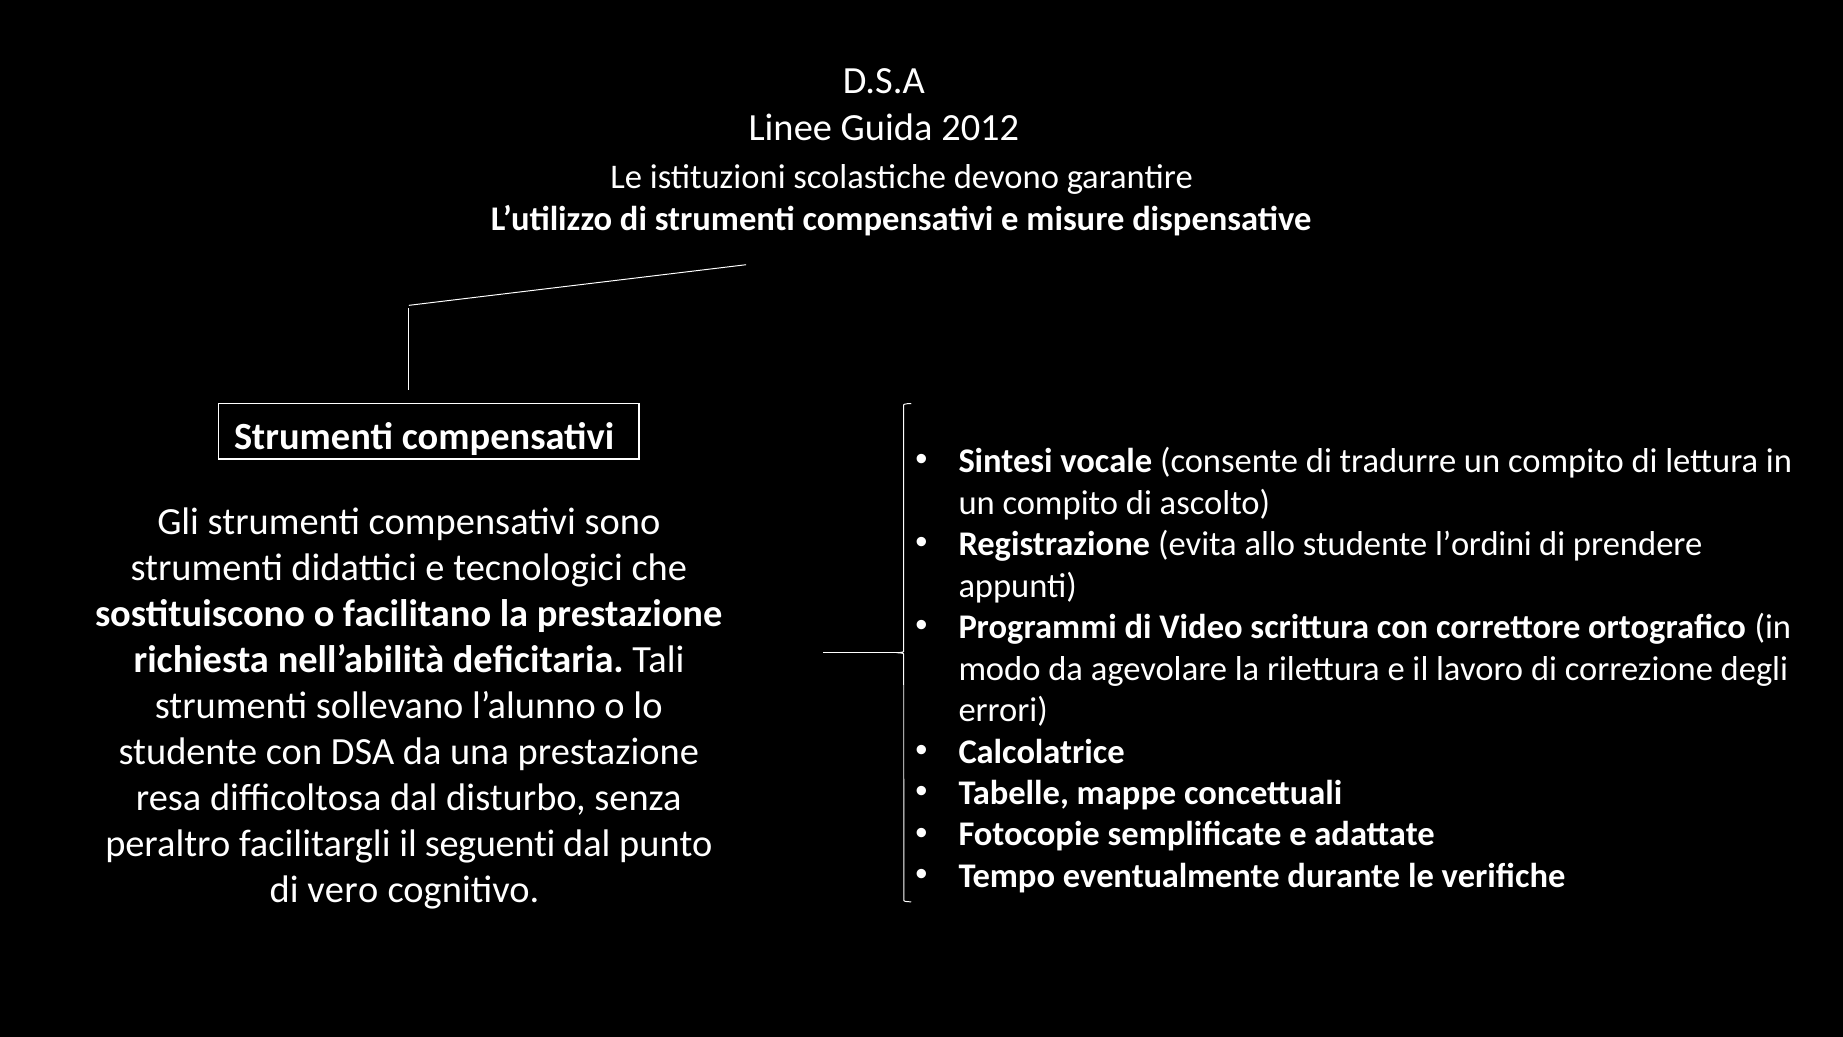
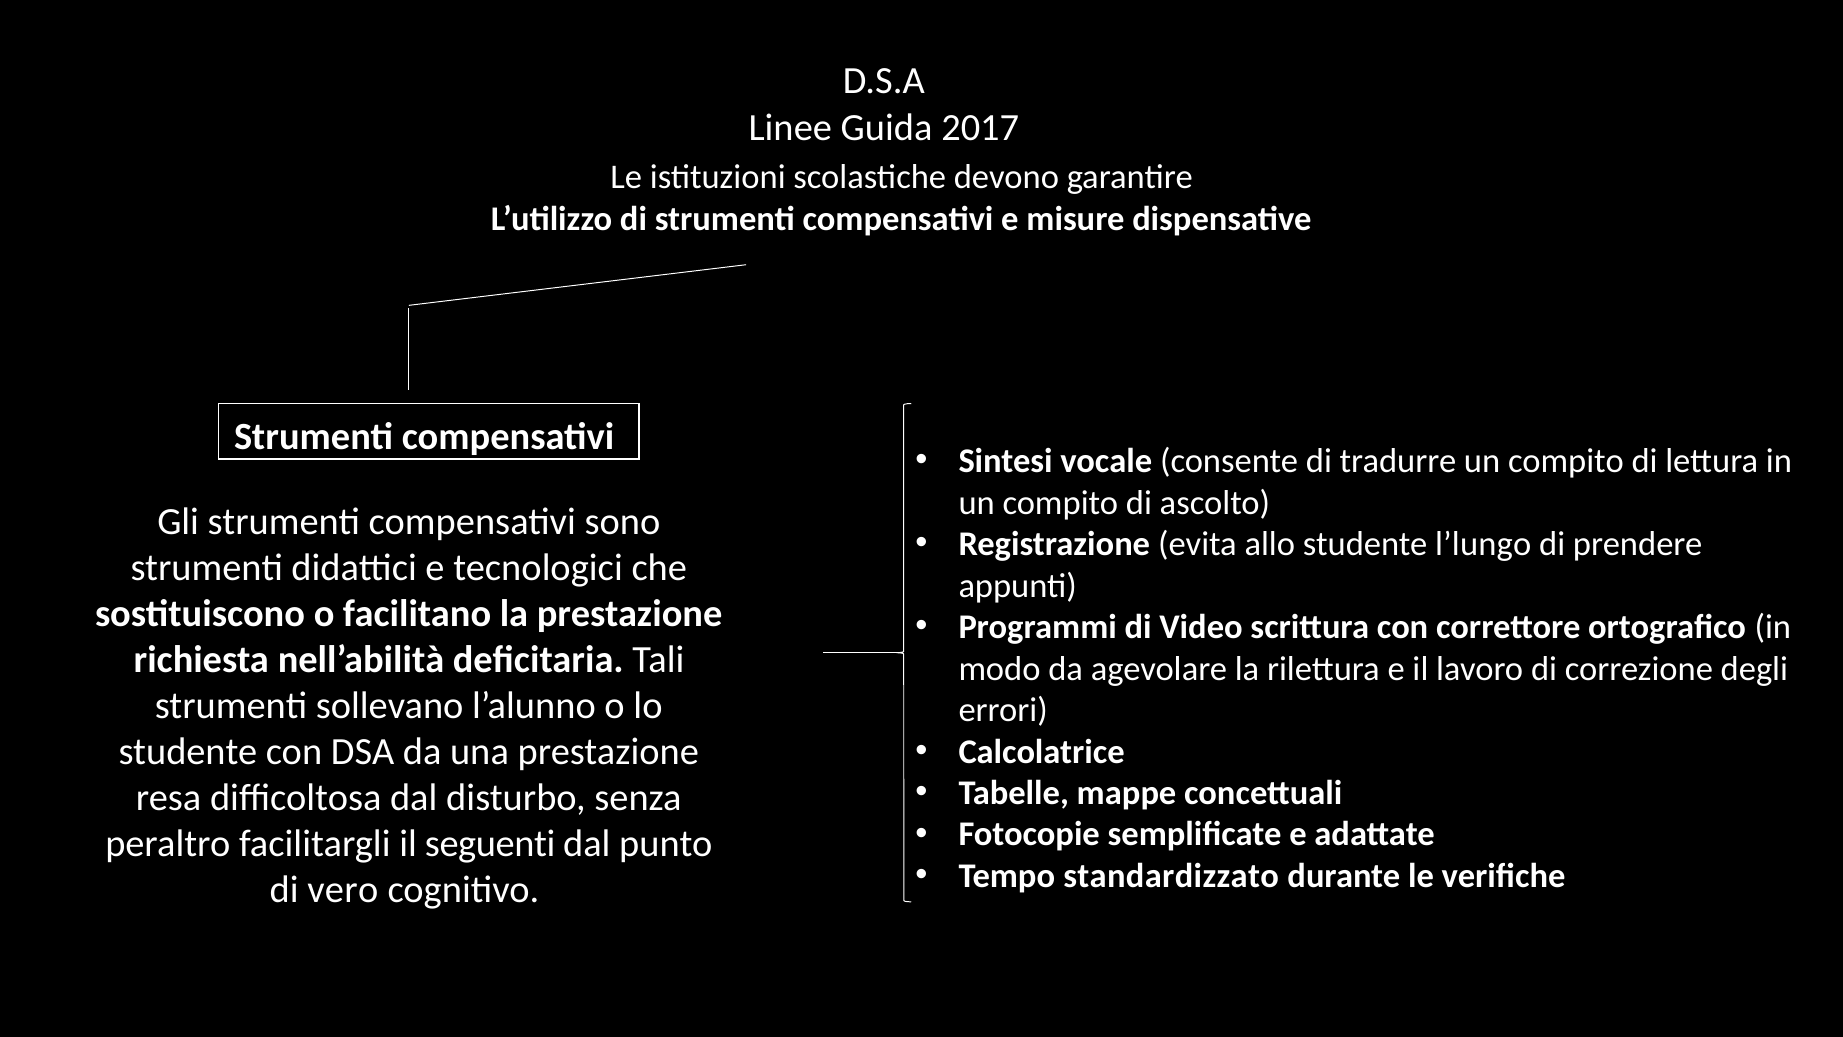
2012: 2012 -> 2017 (980, 127)
l’ordini: l’ordini -> l’lungo (1483, 544)
eventualmente: eventualmente -> standardizzato (1171, 876)
